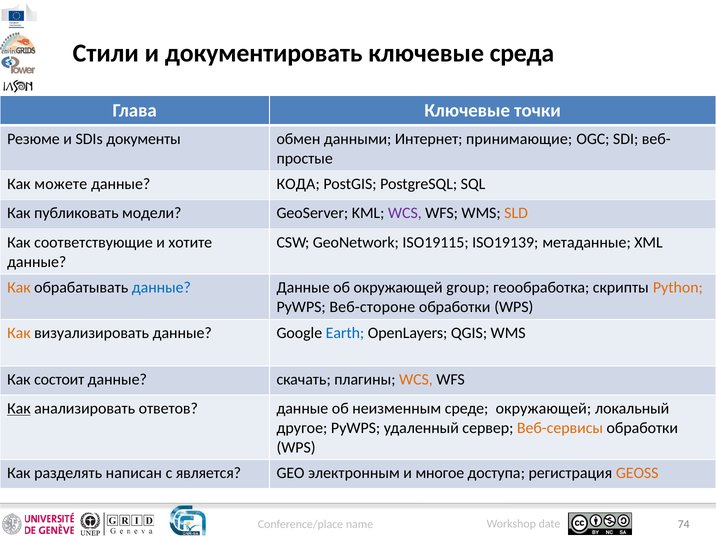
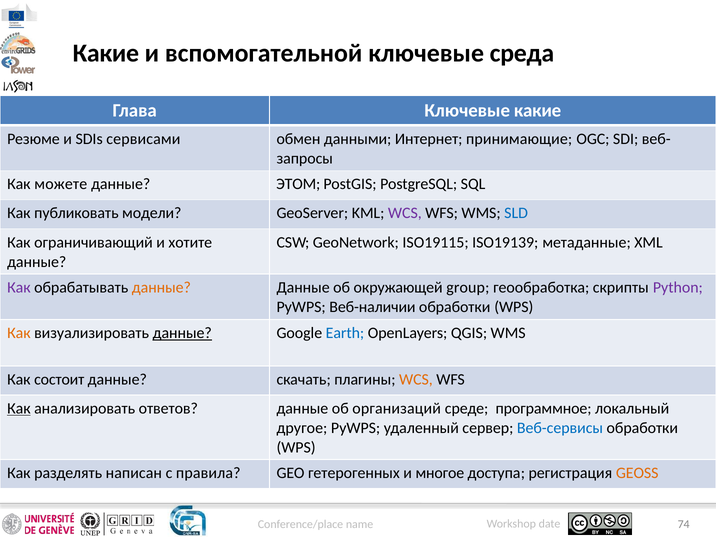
Стили: Стили -> Какие (106, 53)
документировать: документировать -> вспомогательной (264, 53)
Ключевые точки: точки -> какие (538, 111)
документы: документы -> сервисами (143, 139)
простые: простые -> запросы (305, 158)
КОДА: КОДА -> ЭТОМ (298, 184)
SLD colour: orange -> blue (516, 213)
соответствующие: соответствующие -> ограничивающий (93, 242)
Как colour: orange -> purple (19, 288)
данные colour: blue -> orange (161, 288)
Python colour: orange -> purple (678, 288)
Веб-стороне: Веб-стороне -> Веб-наличии (372, 307)
данные underline: none -> present (182, 333)
неизменным: неизменным -> организаций (397, 408)
среде окружающей: окружающей -> программное (544, 408)
Веб-сервисы colour: orange -> blue (560, 428)
является: является -> правила (208, 473)
электронным: электронным -> гетерогенных (354, 473)
